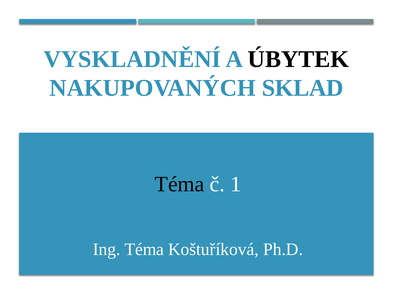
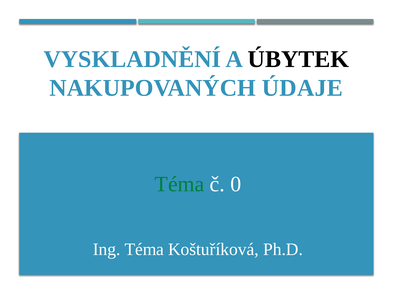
SKLAD: SKLAD -> ÚDAJE (302, 88)
Téma colour: black -> green (180, 184)
1: 1 -> 0 (236, 184)
